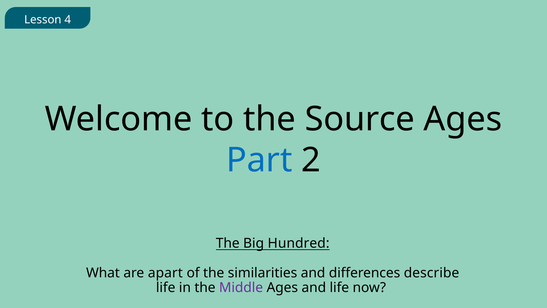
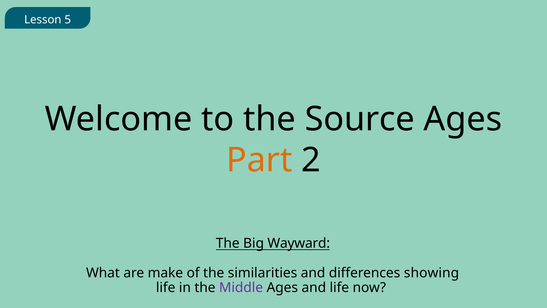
4: 4 -> 5 (68, 20)
Part colour: blue -> orange (259, 160)
Hundred: Hundred -> Wayward (299, 243)
apart: apart -> make (165, 273)
describe: describe -> showing (432, 273)
